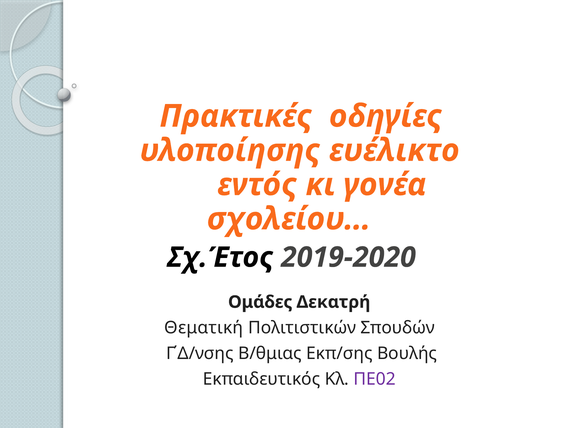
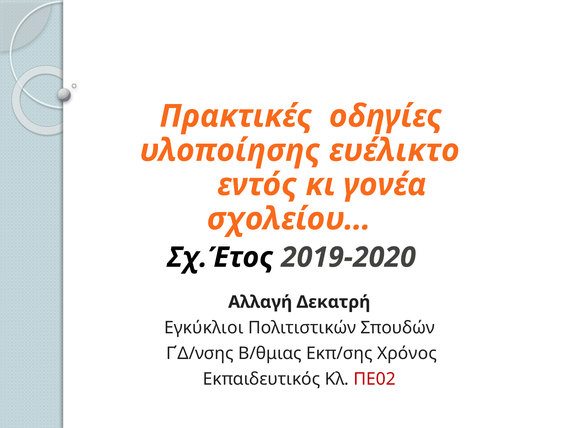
Ομάδες: Ομάδες -> Αλλαγή (260, 302)
Θεματική: Θεματική -> Εγκύκλιοι (204, 327)
Βουλής: Βουλής -> Χρόνος (407, 353)
ΠΕ02 colour: purple -> red (375, 379)
